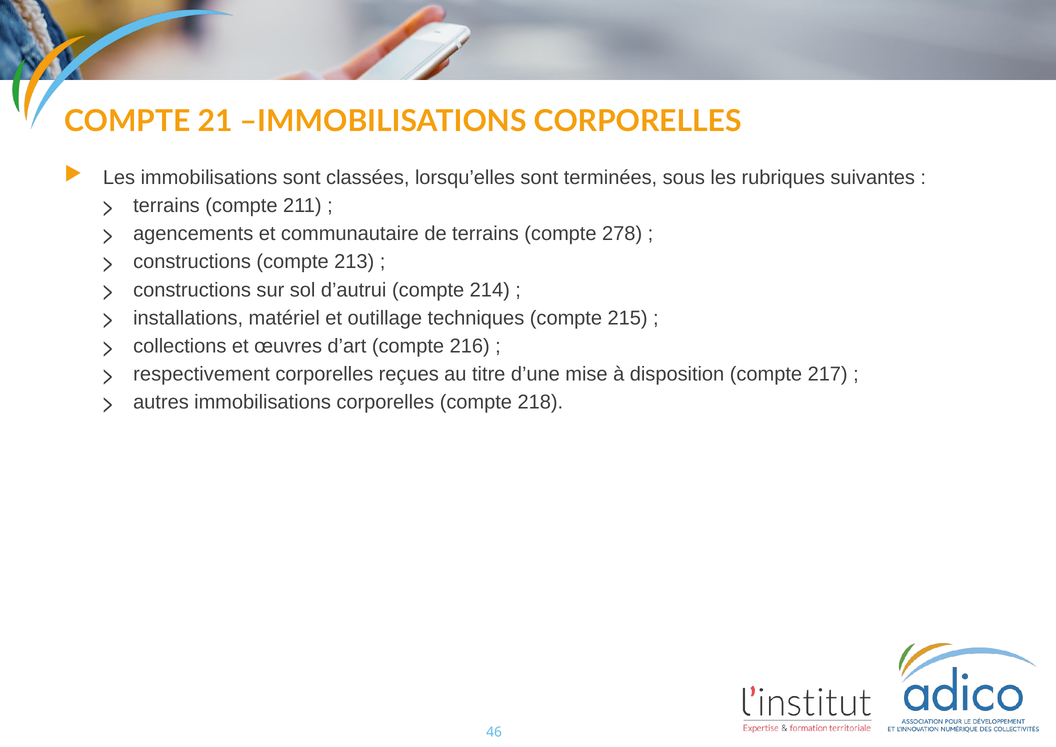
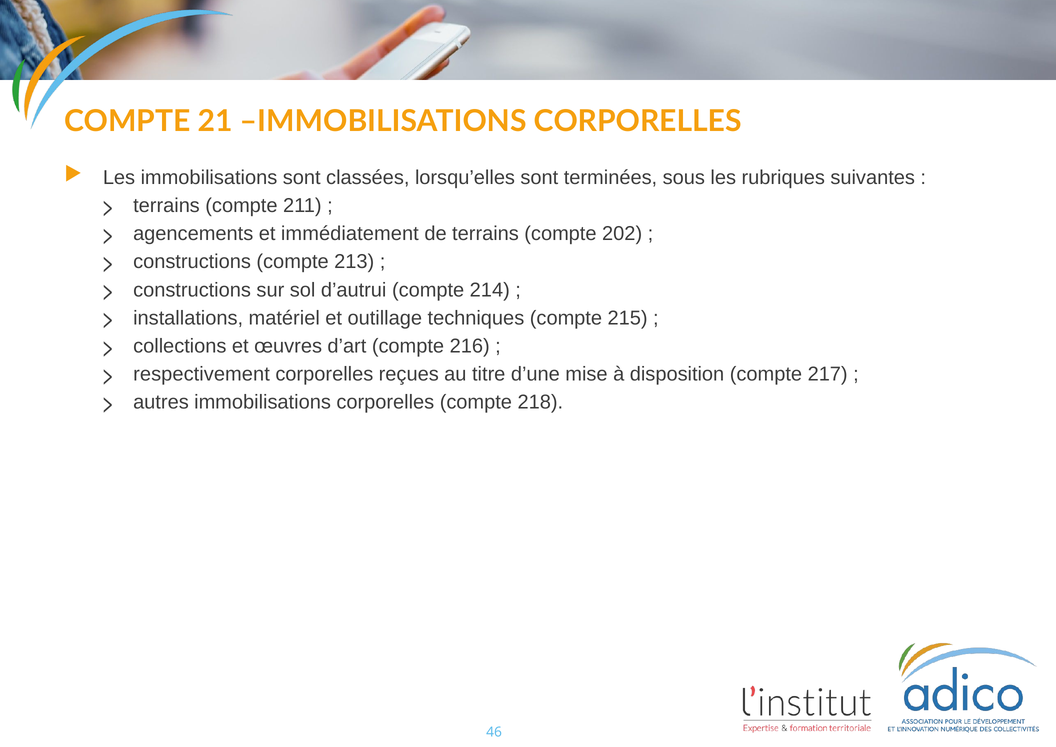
communautaire: communautaire -> immédiatement (350, 234)
278: 278 -> 202 (622, 234)
